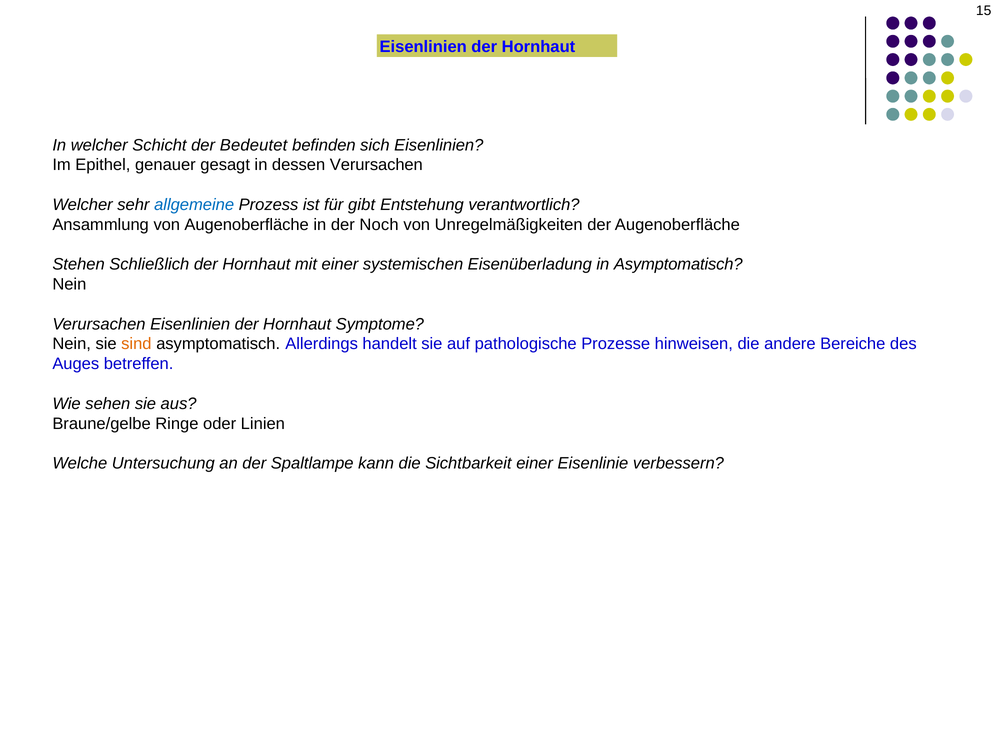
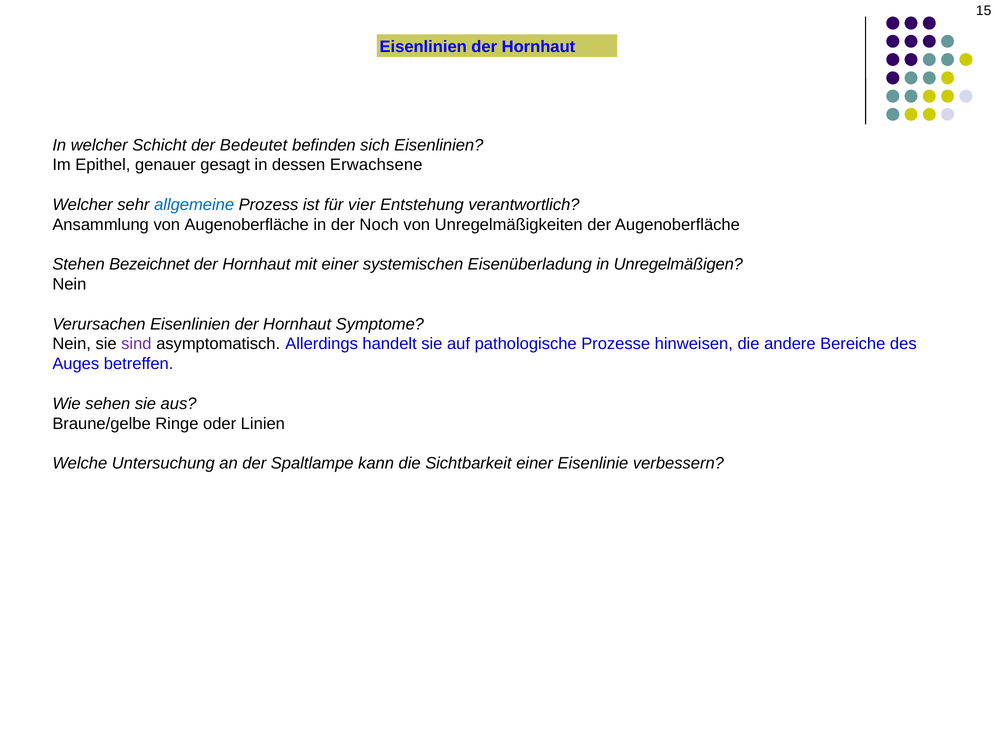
dessen Verursachen: Verursachen -> Erwachsene (376, 165)
gibt: gibt -> vier (362, 205)
Schließlich: Schließlich -> Bezeichnet (149, 264)
in Asymptomatisch: Asymptomatisch -> Unregelmäßigen (678, 264)
sind colour: orange -> purple (136, 344)
